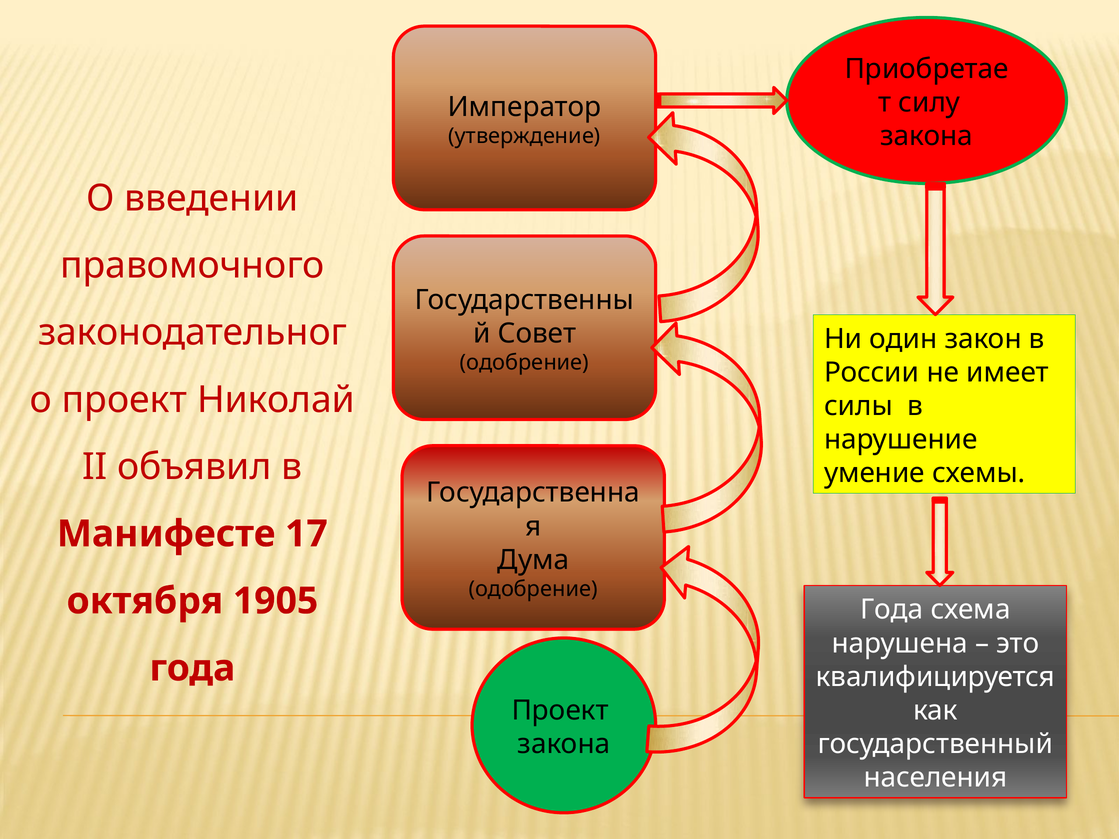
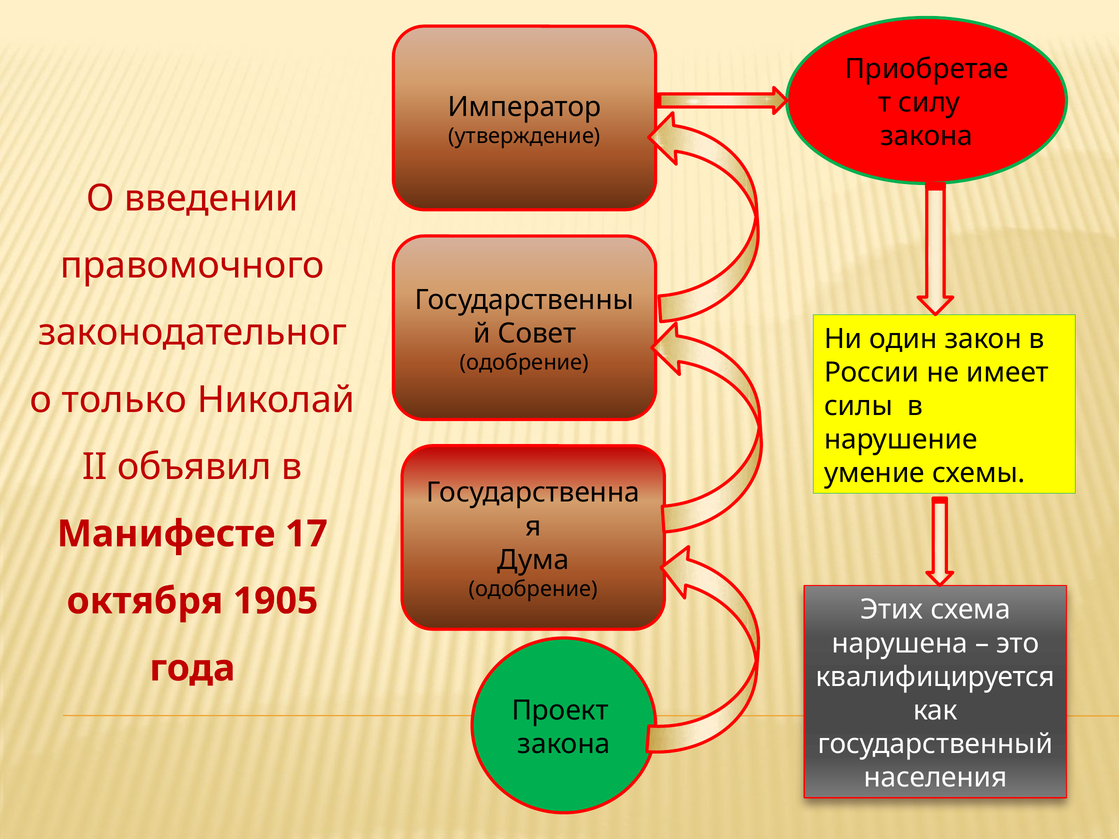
о проект: проект -> только (124, 400)
Года: Года -> Этих (892, 610)
